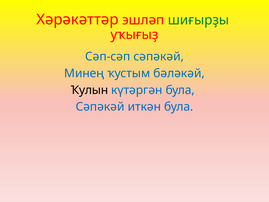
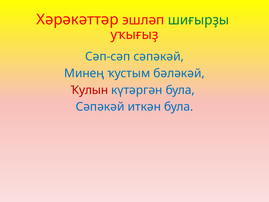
Ҡулын colour: black -> red (90, 90)
